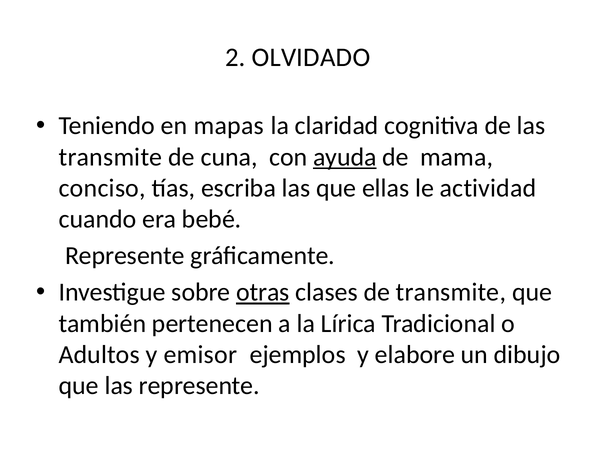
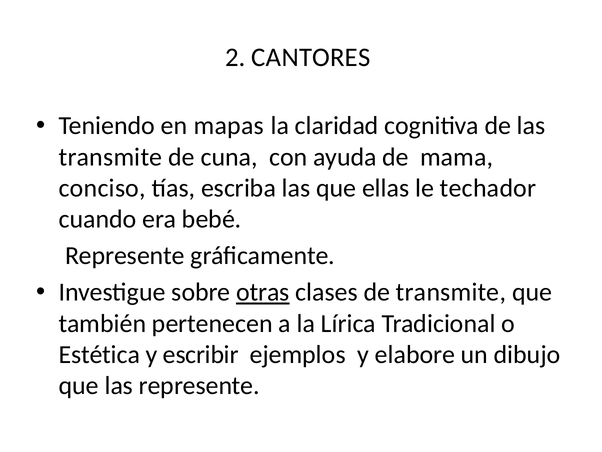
OLVIDADO: OLVIDADO -> CANTORES (311, 58)
ayuda underline: present -> none (345, 157)
actividad: actividad -> techador (488, 188)
Adultos: Adultos -> Estética (99, 354)
emisor: emisor -> escribir (201, 354)
